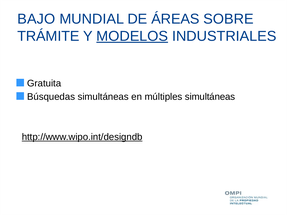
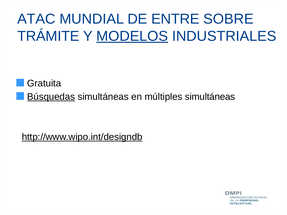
BAJO: BAJO -> ATAC (36, 19)
ÁREAS: ÁREAS -> ENTRE (175, 19)
Búsquedas underline: none -> present (51, 97)
